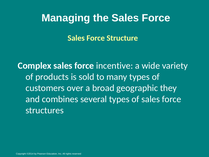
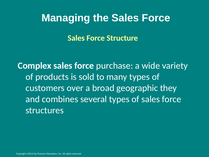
incentive: incentive -> purchase (115, 66)
